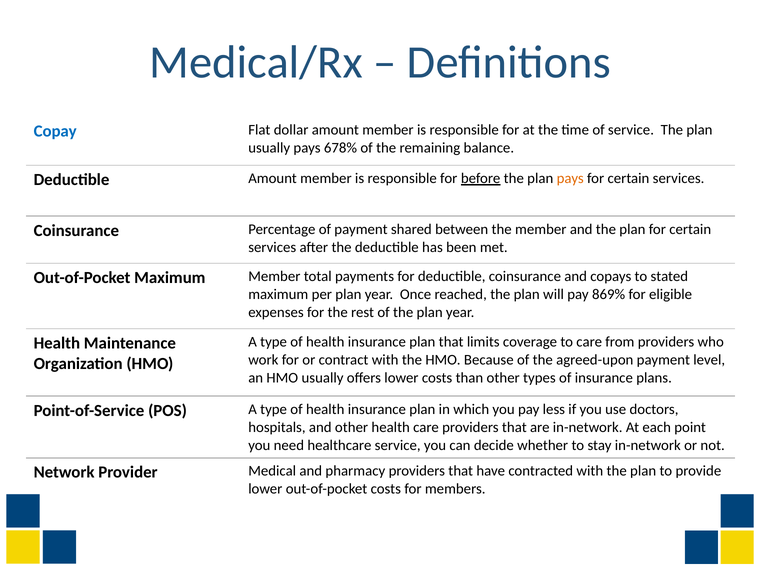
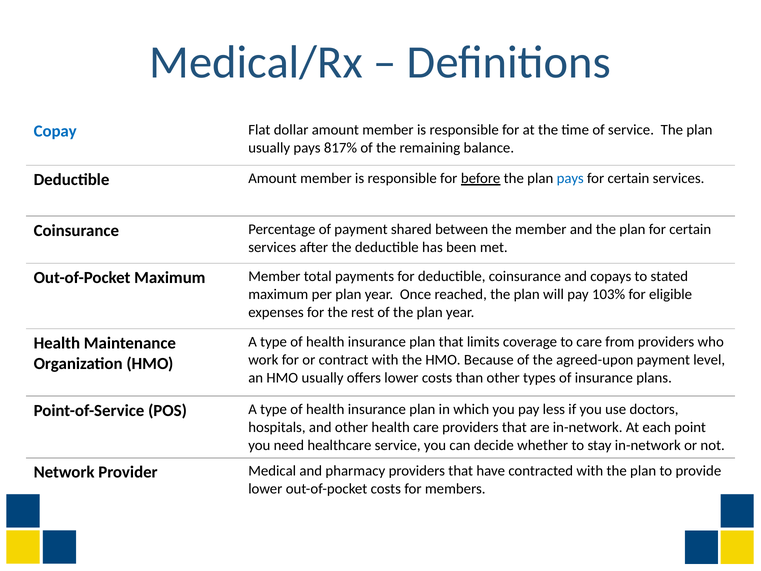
678%: 678% -> 817% (340, 148)
pays colour: orange -> blue (570, 178)
869%: 869% -> 103% (609, 294)
